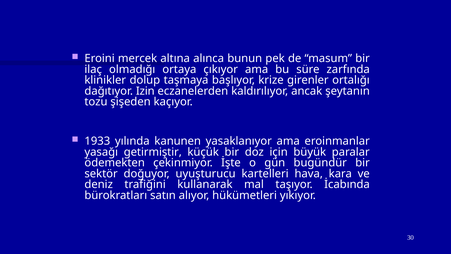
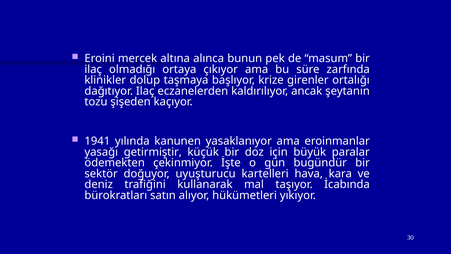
dağıtıyor Izin: Izin -> Ilaç (145, 91)
1933: 1933 -> 1941 (97, 141)
